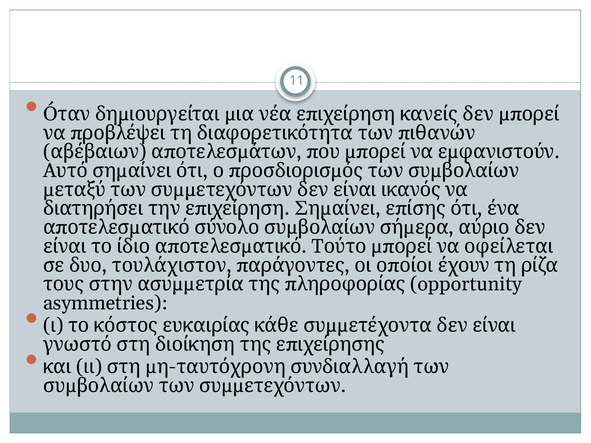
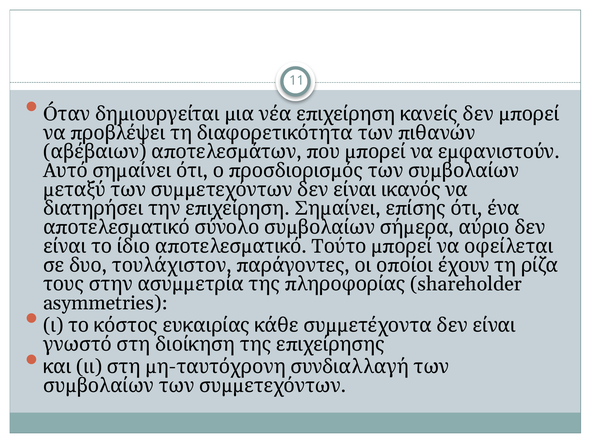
opportunity: opportunity -> shareholder (466, 284)
